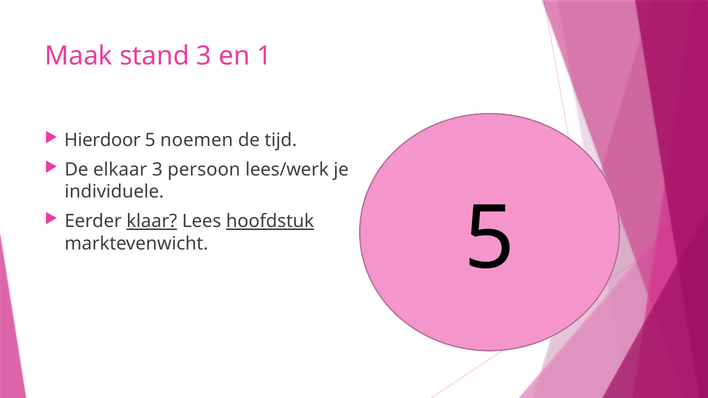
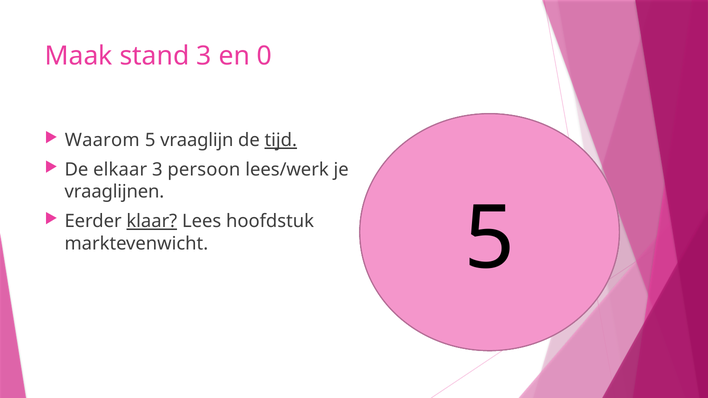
1: 1 -> 0 (264, 56)
Hierdoor: Hierdoor -> Waarom (102, 140)
noemen: noemen -> vraaglijn (197, 140)
tijd underline: none -> present (281, 140)
individuele: individuele -> vraaglijnen (114, 192)
hoofdstuk underline: present -> none (270, 222)
